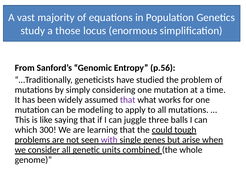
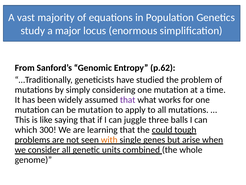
those: those -> major (68, 31)
p.56: p.56 -> p.62 (163, 68)
be modeling: modeling -> mutation (95, 110)
with colour: purple -> orange (109, 140)
